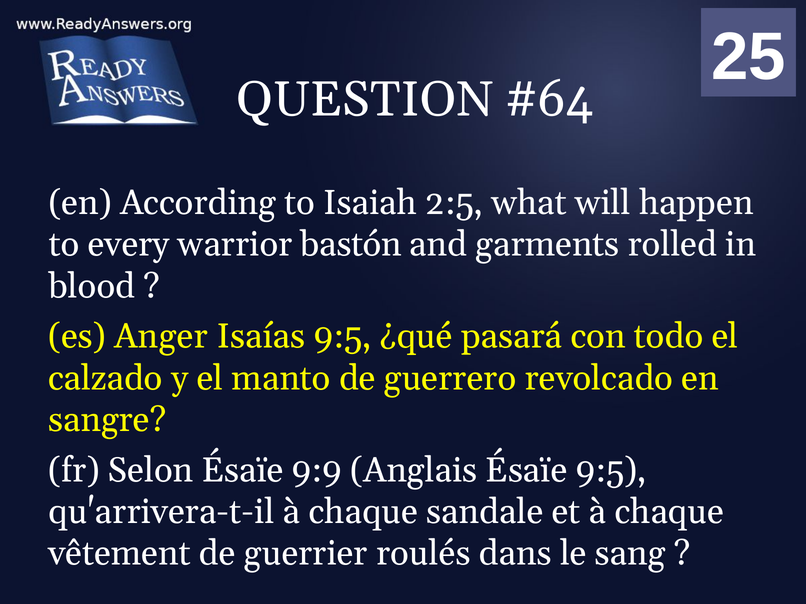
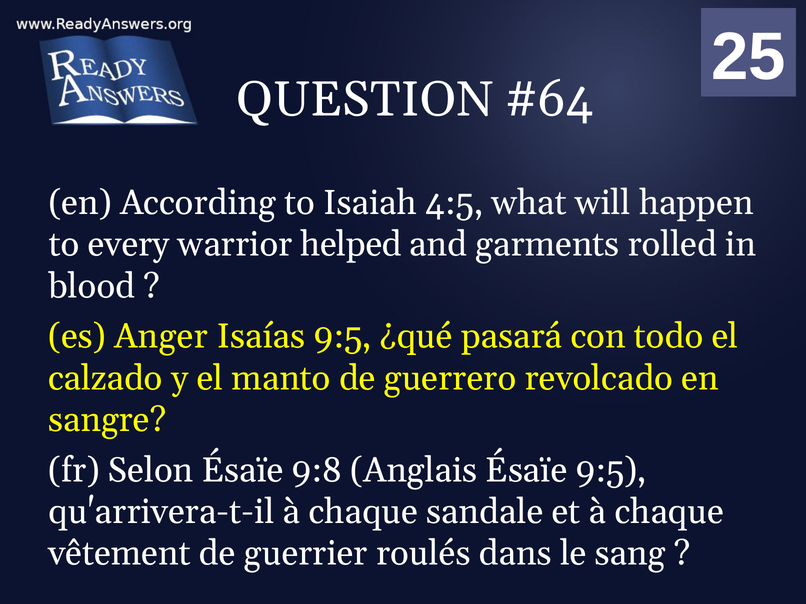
2:5: 2:5 -> 4:5 (454, 203)
bastón: bastón -> helped (351, 245)
9:9: 9:9 -> 9:8 (317, 470)
